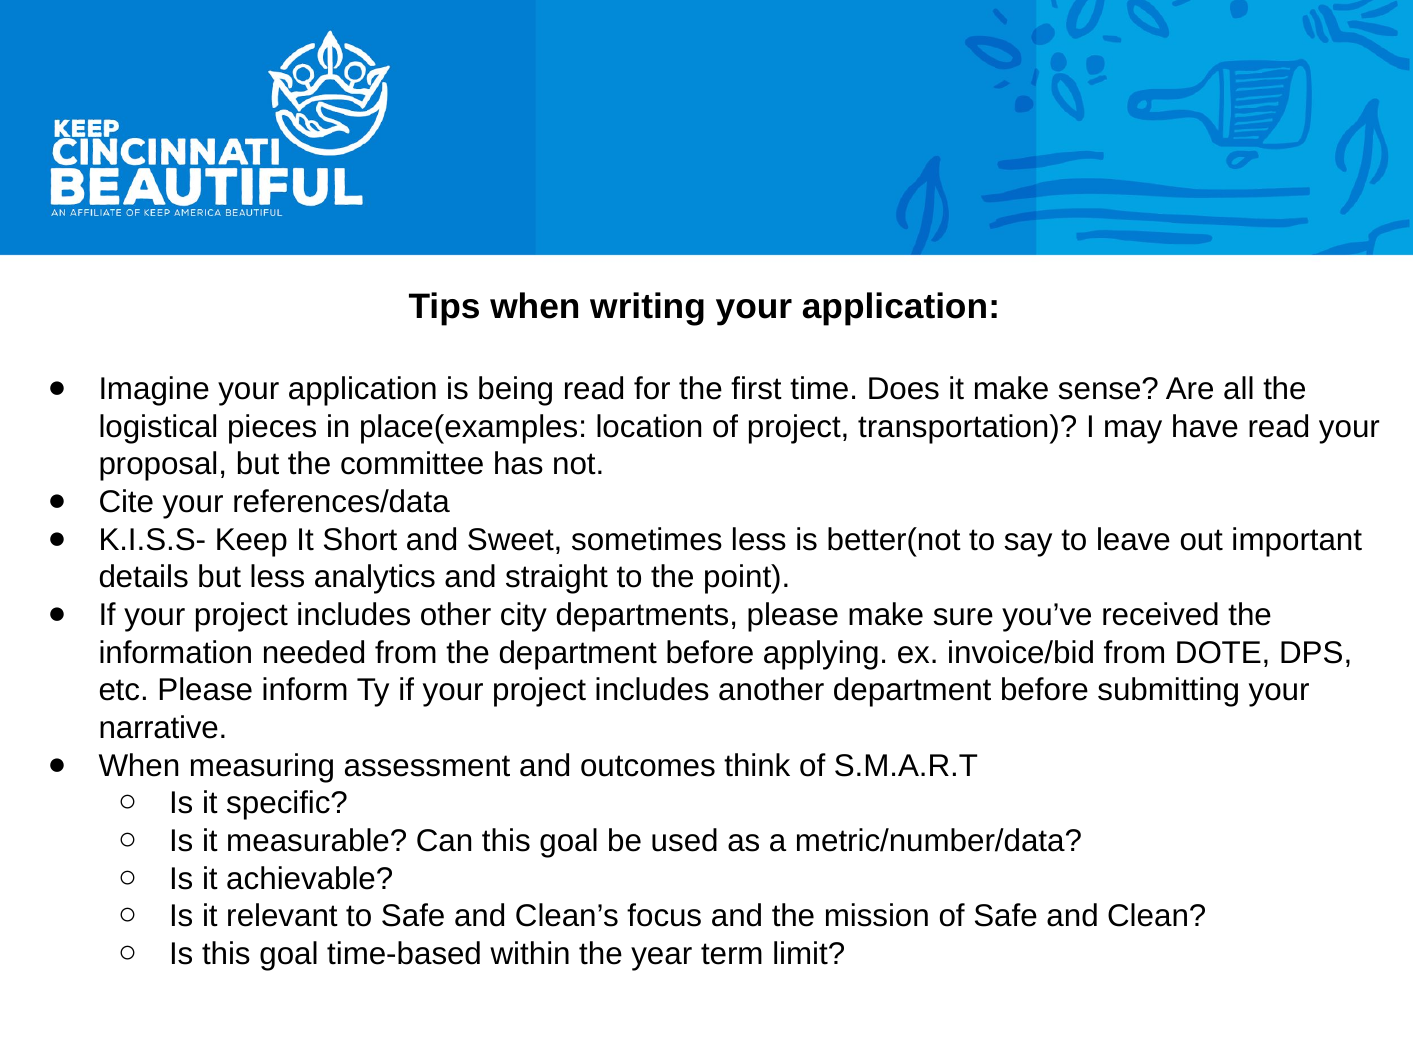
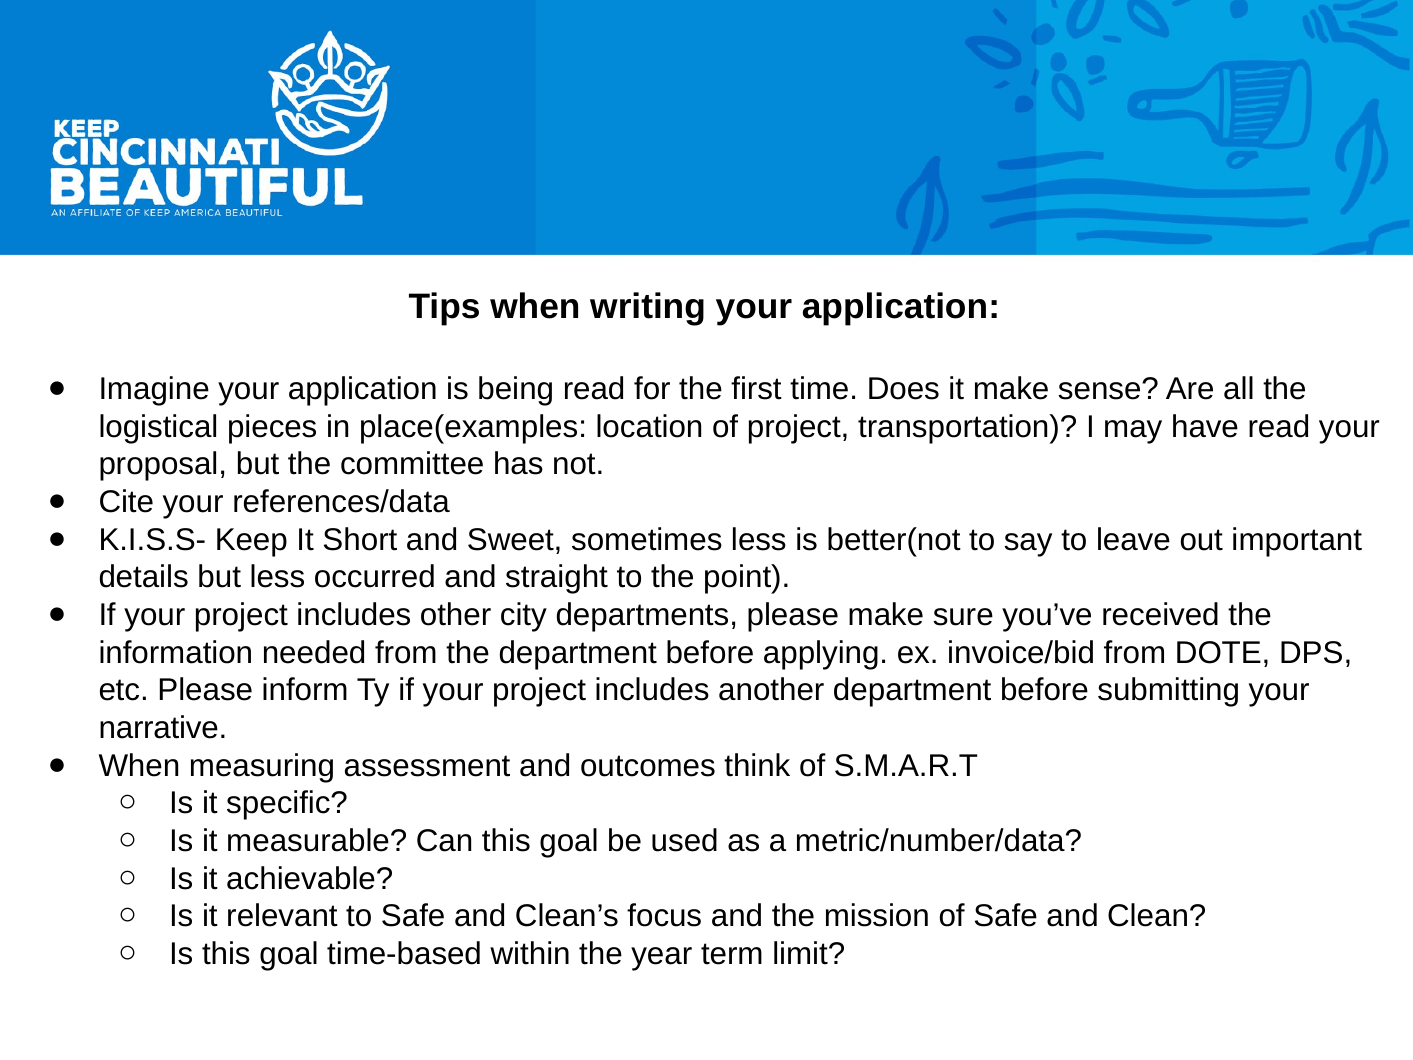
analytics: analytics -> occurred (375, 577)
